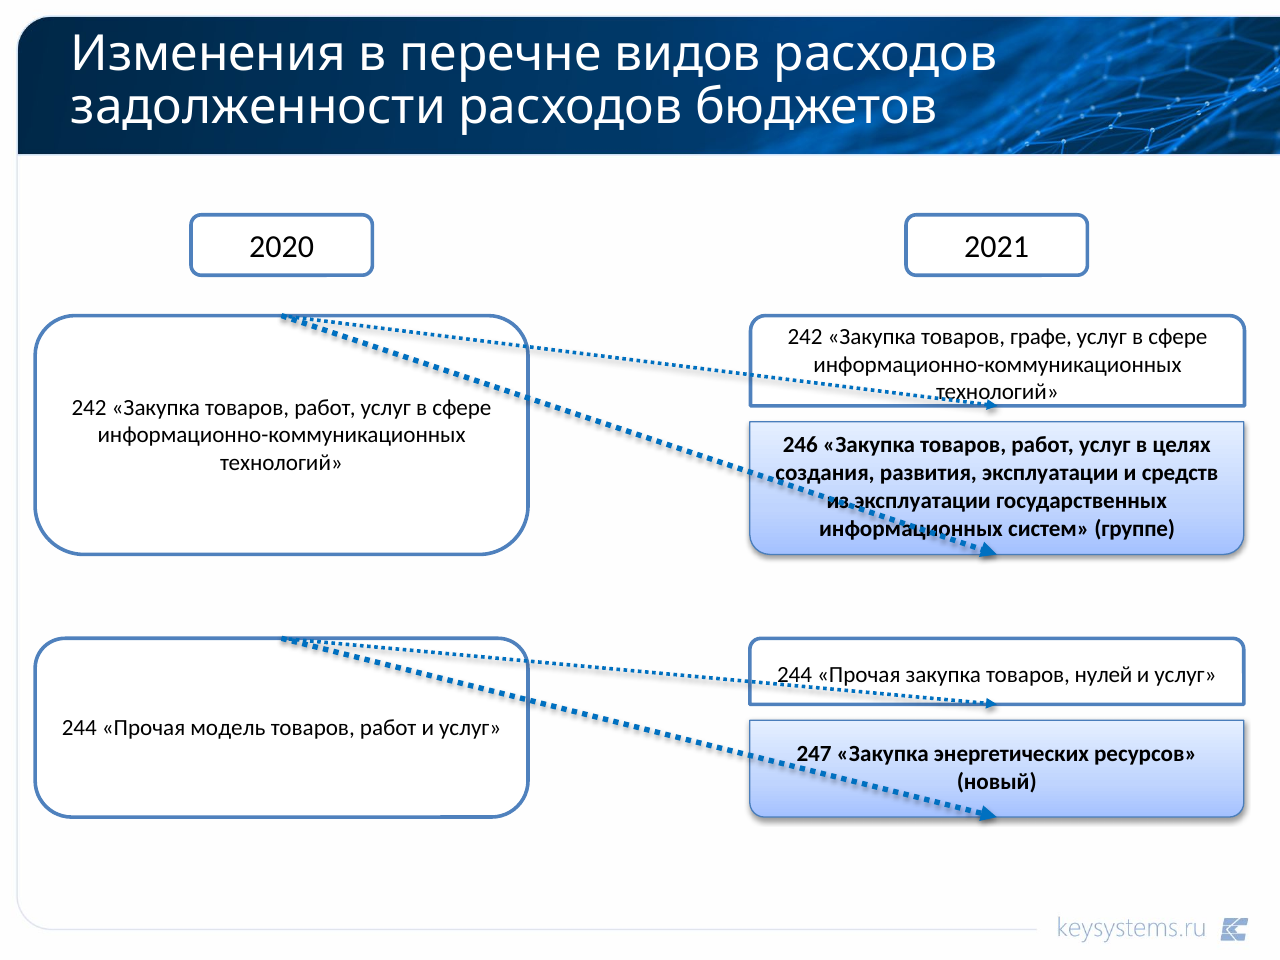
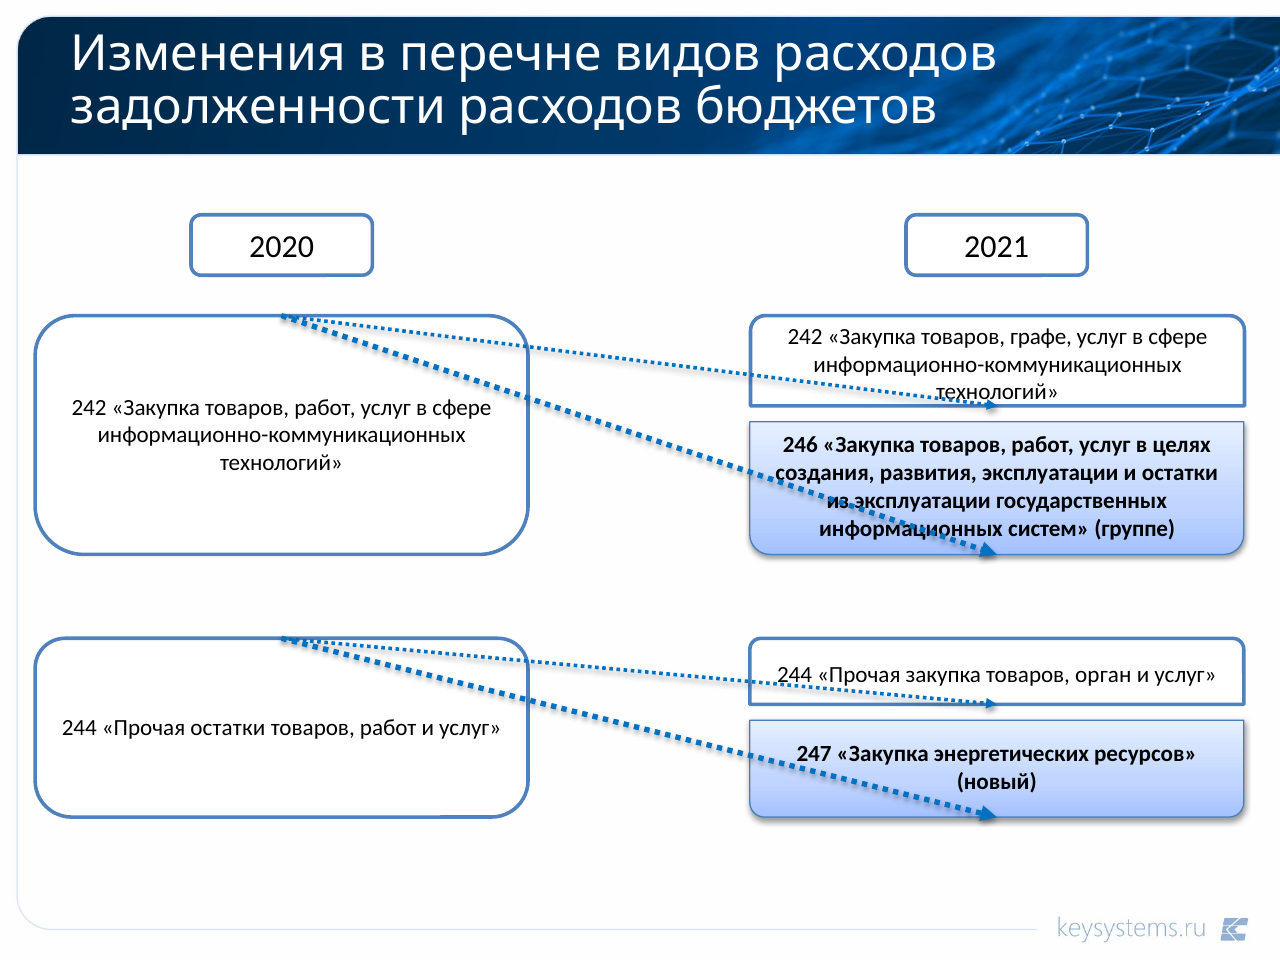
и средств: средств -> остатки (1180, 473)
нулей: нулей -> орган (1103, 674)
Прочая модель: модель -> остатки (228, 728)
